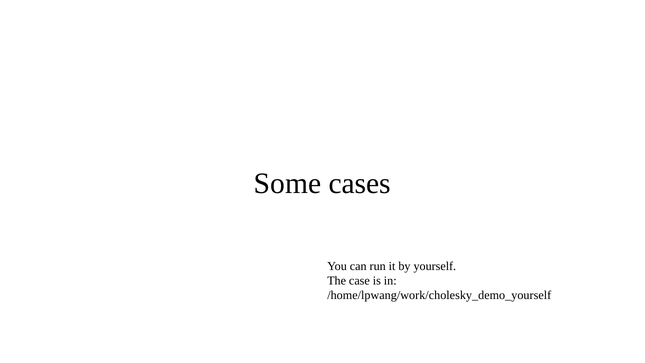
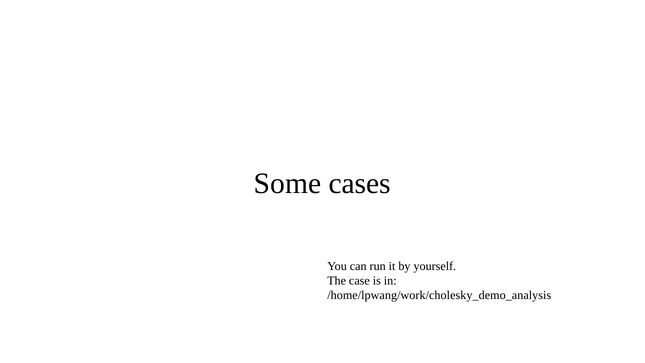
/home/lpwang/work/cholesky_demo_yourself: /home/lpwang/work/cholesky_demo_yourself -> /home/lpwang/work/cholesky_demo_analysis (439, 295)
